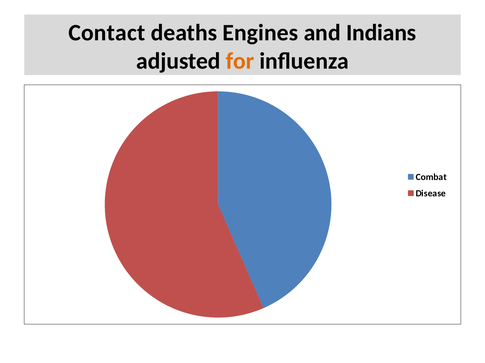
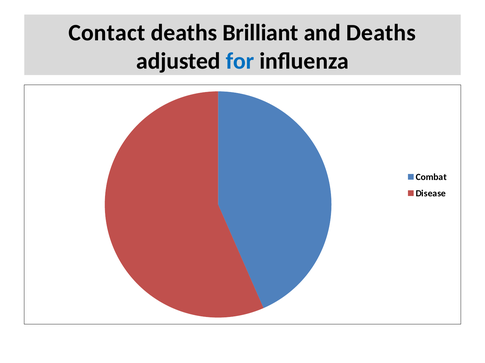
Engines: Engines -> Brilliant (260, 33)
and Indians: Indians -> Deaths (381, 33)
for colour: orange -> blue (240, 61)
